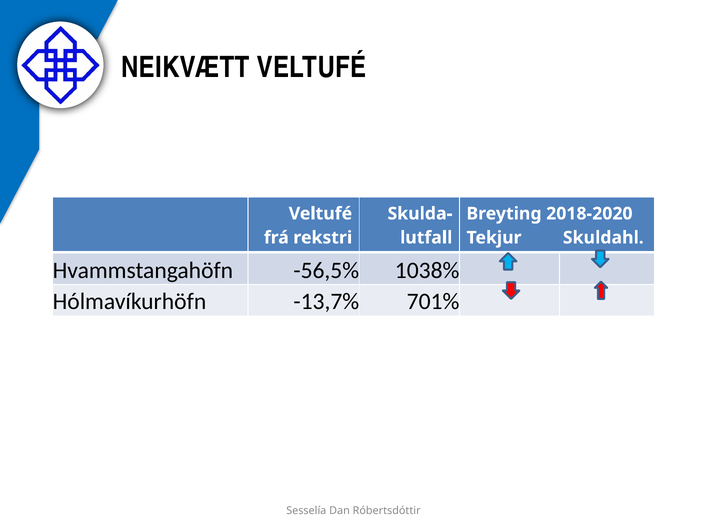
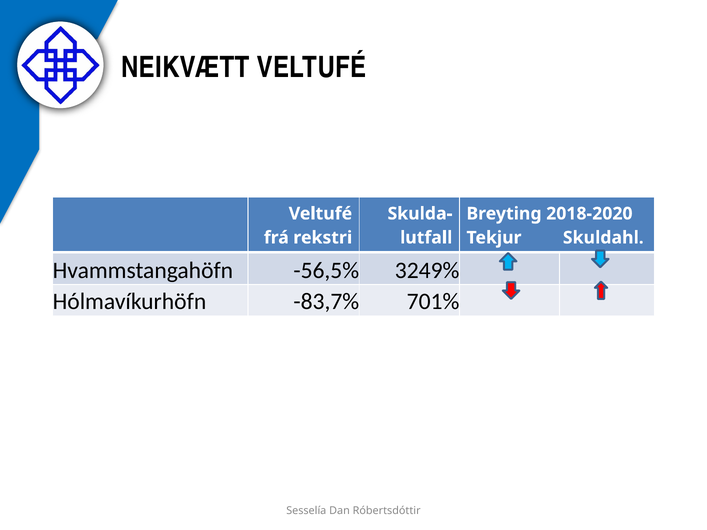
1038%: 1038% -> 3249% (427, 271)
-13,7%: -13,7% -> -83,7% (326, 302)
